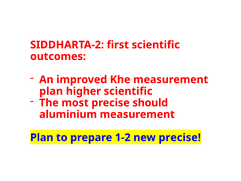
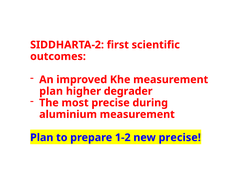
higher scientific: scientific -> degrader (128, 91)
should: should -> during (150, 103)
